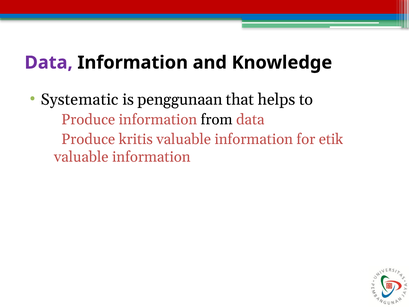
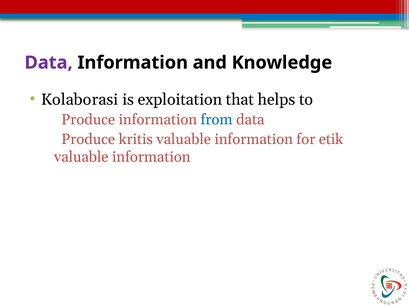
Systematic: Systematic -> Kolaborasi (80, 100)
penggunaan: penggunaan -> exploitation (180, 100)
from colour: black -> blue (217, 120)
